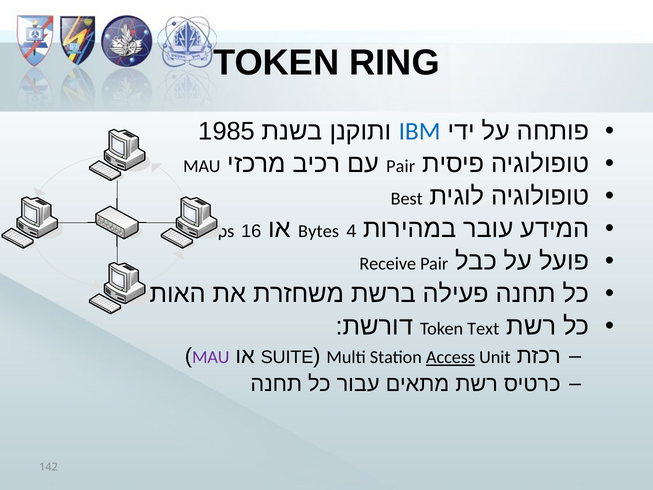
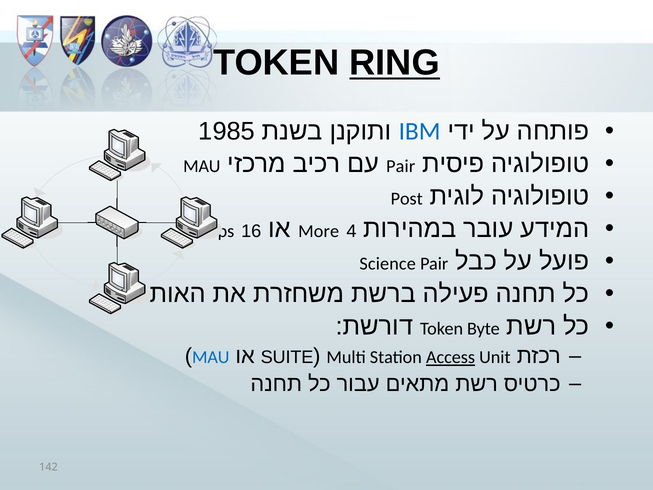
RING underline: none -> present (395, 63)
Best: Best -> Post (407, 199)
Bytes: Bytes -> More (319, 231)
Receive: Receive -> Science (388, 264)
Text: Text -> Byte (483, 329)
MAU colour: purple -> blue (211, 357)
